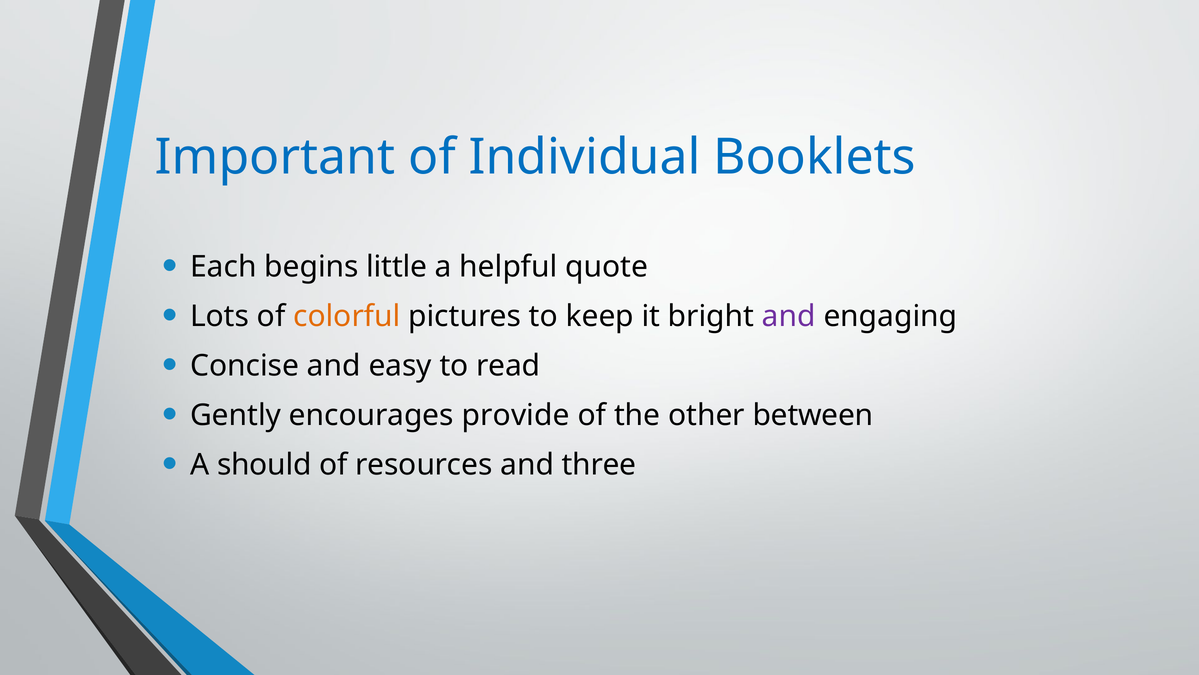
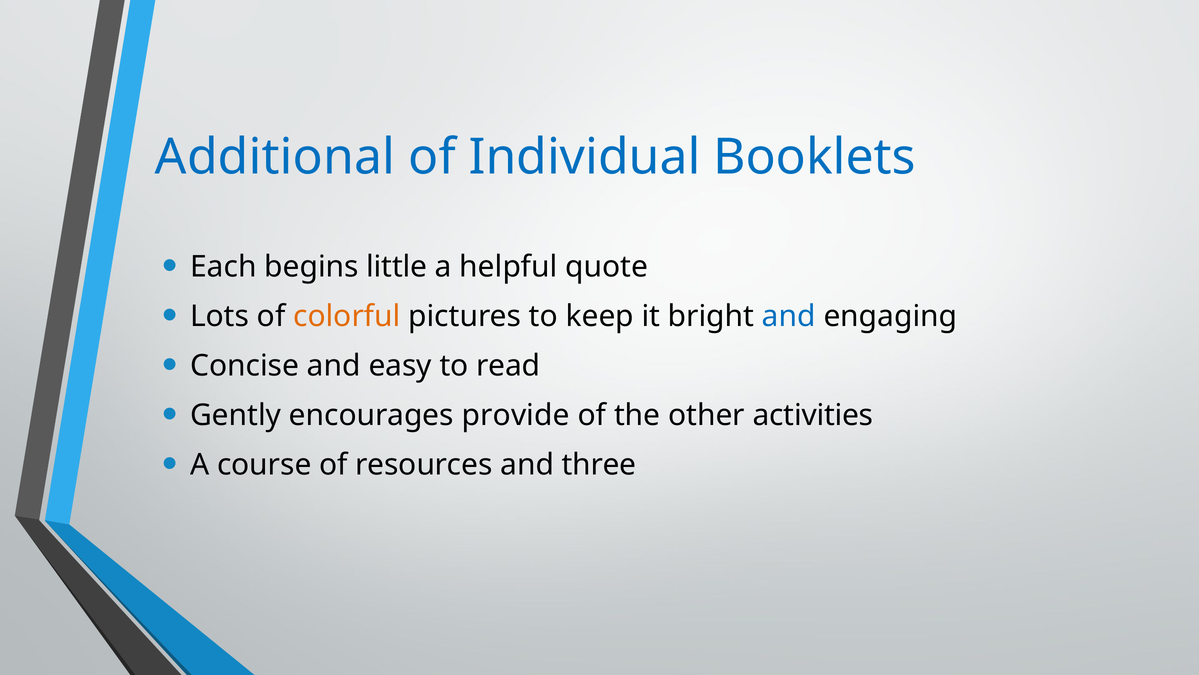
Important: Important -> Additional (275, 157)
and colour: purple -> blue (789, 316)
between: between -> activities (813, 415)
should: should -> course (264, 464)
